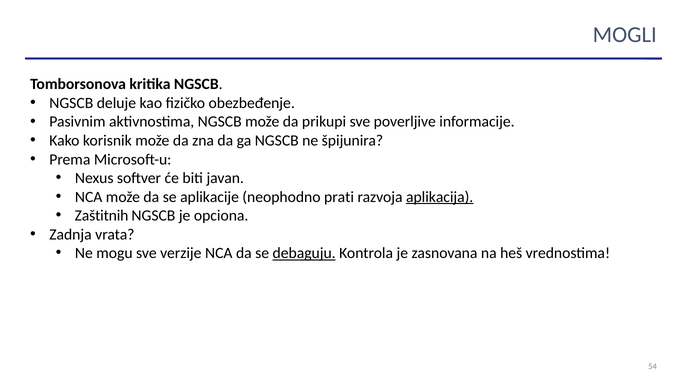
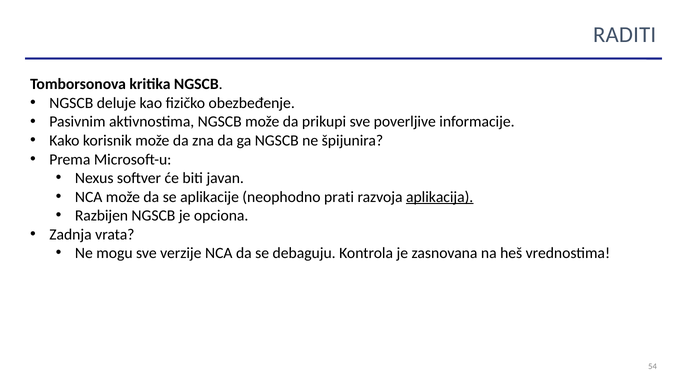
MOGLI: MOGLI -> RADITI (625, 35)
Zaštitnih: Zaštitnih -> Razbijen (102, 216)
debaguju underline: present -> none (304, 253)
